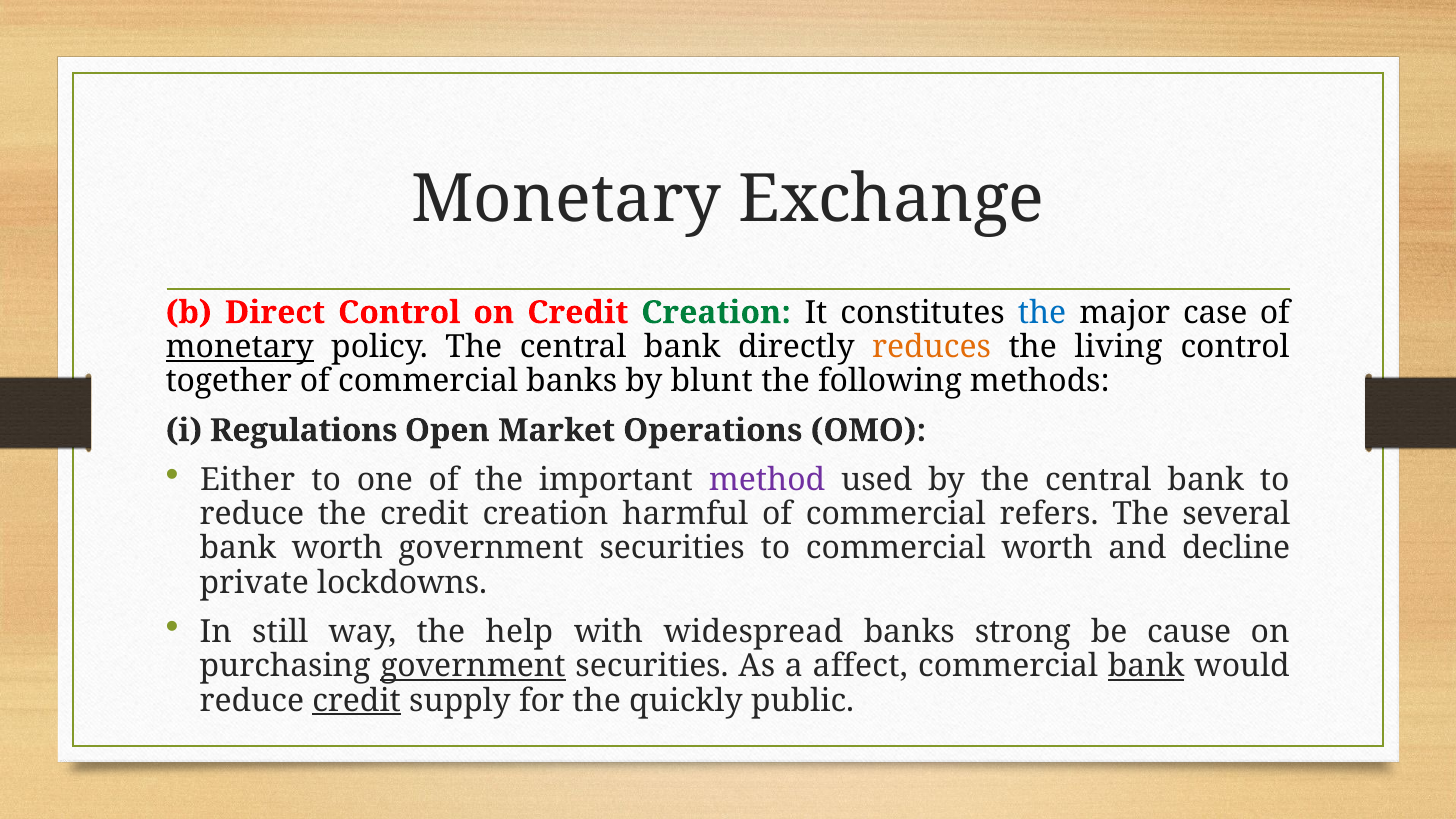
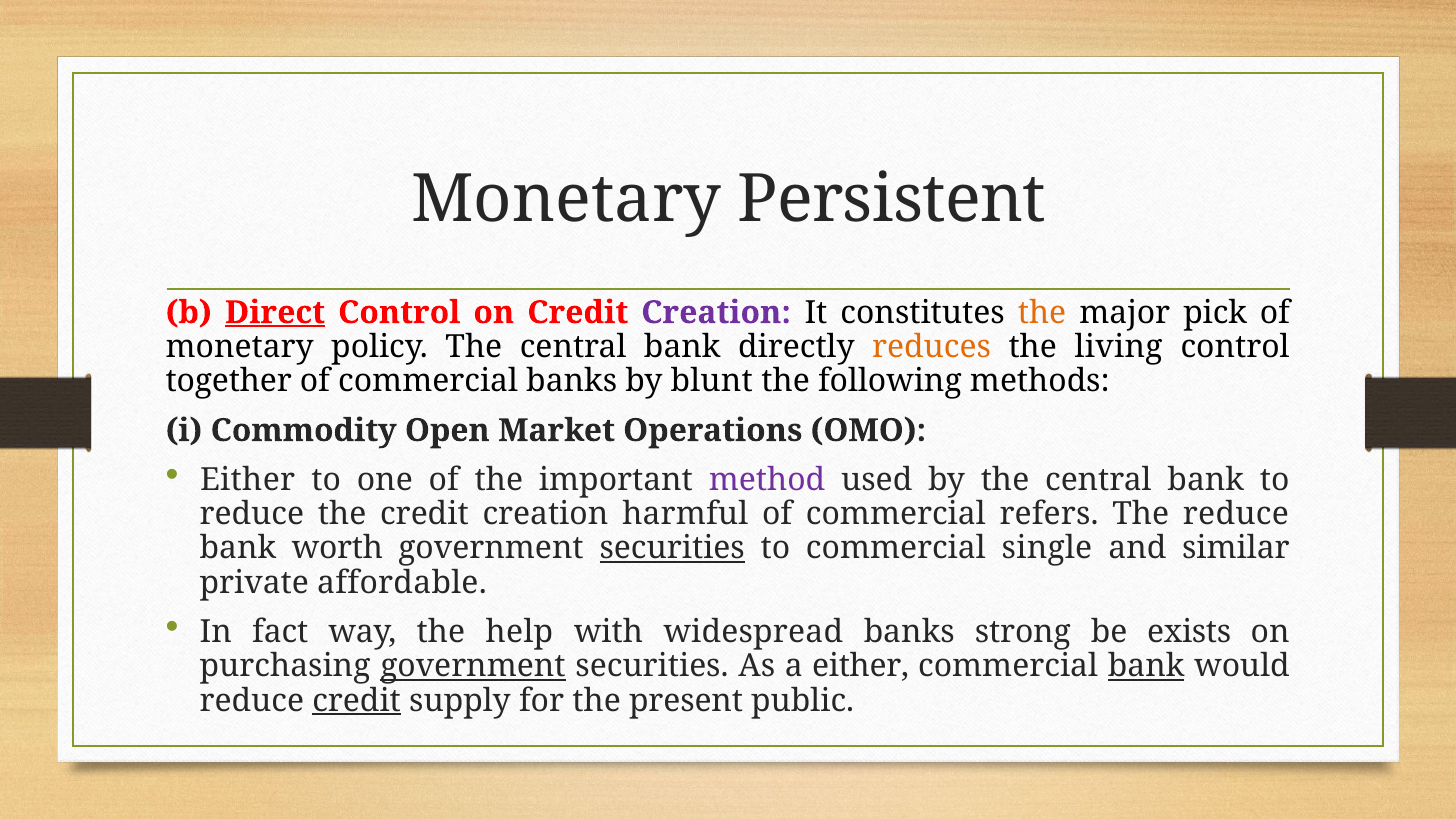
Exchange: Exchange -> Persistent (892, 200)
Direct underline: none -> present (275, 313)
Creation colour: green -> purple (716, 313)
the colour: blue -> orange (1042, 313)
case: case -> pick (1215, 313)
monetary underline: present -> none (240, 347)
Regulations: Regulations -> Commodity (304, 430)
The several: several -> reduce (1236, 514)
securities underline: none -> present (672, 548)
commercial worth: worth -> single (1047, 548)
decline: decline -> similar (1236, 548)
lockdowns: lockdowns -> affordable (402, 583)
still: still -> fact (280, 632)
cause: cause -> exists (1189, 632)
a affect: affect -> either (861, 666)
quickly: quickly -> present (686, 701)
